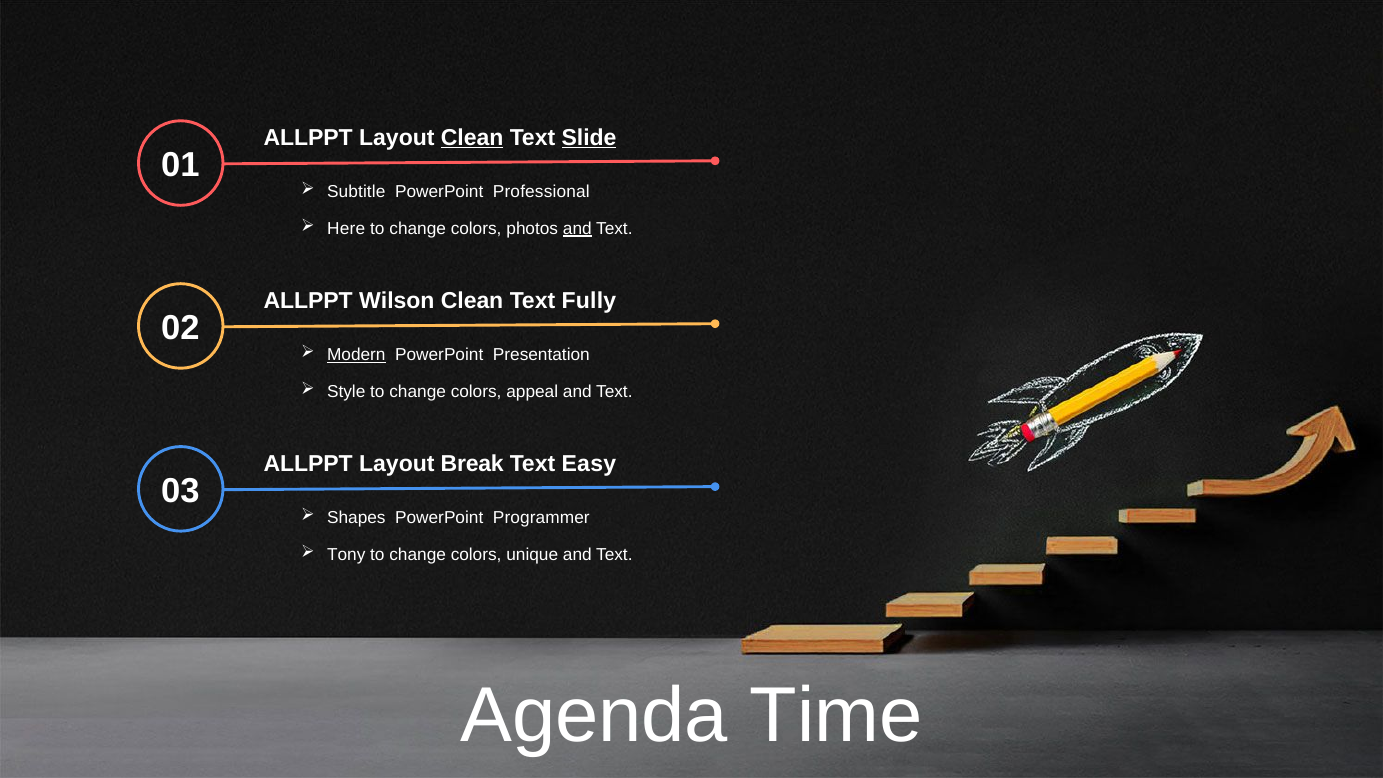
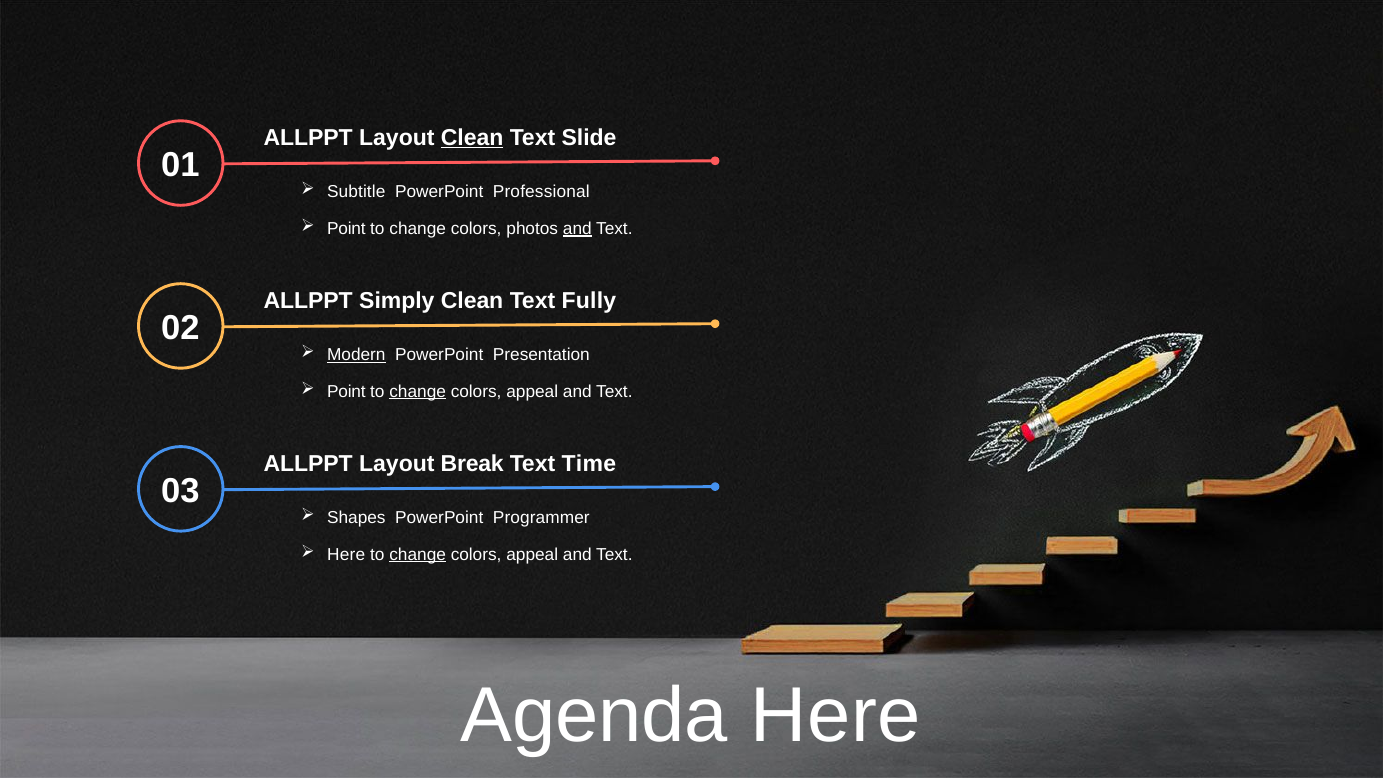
Slide underline: present -> none (589, 138)
Here: Here -> Point (346, 229)
Wilson: Wilson -> Simply (397, 301)
Style: Style -> Point (346, 391)
change underline: none -> present (418, 391)
Easy: Easy -> Time (589, 463)
Tony: Tony -> Here (346, 554)
change underline: none -> present (418, 554)
unique: unique -> appeal (532, 554)
Agenda Time: Time -> Here (836, 716)
